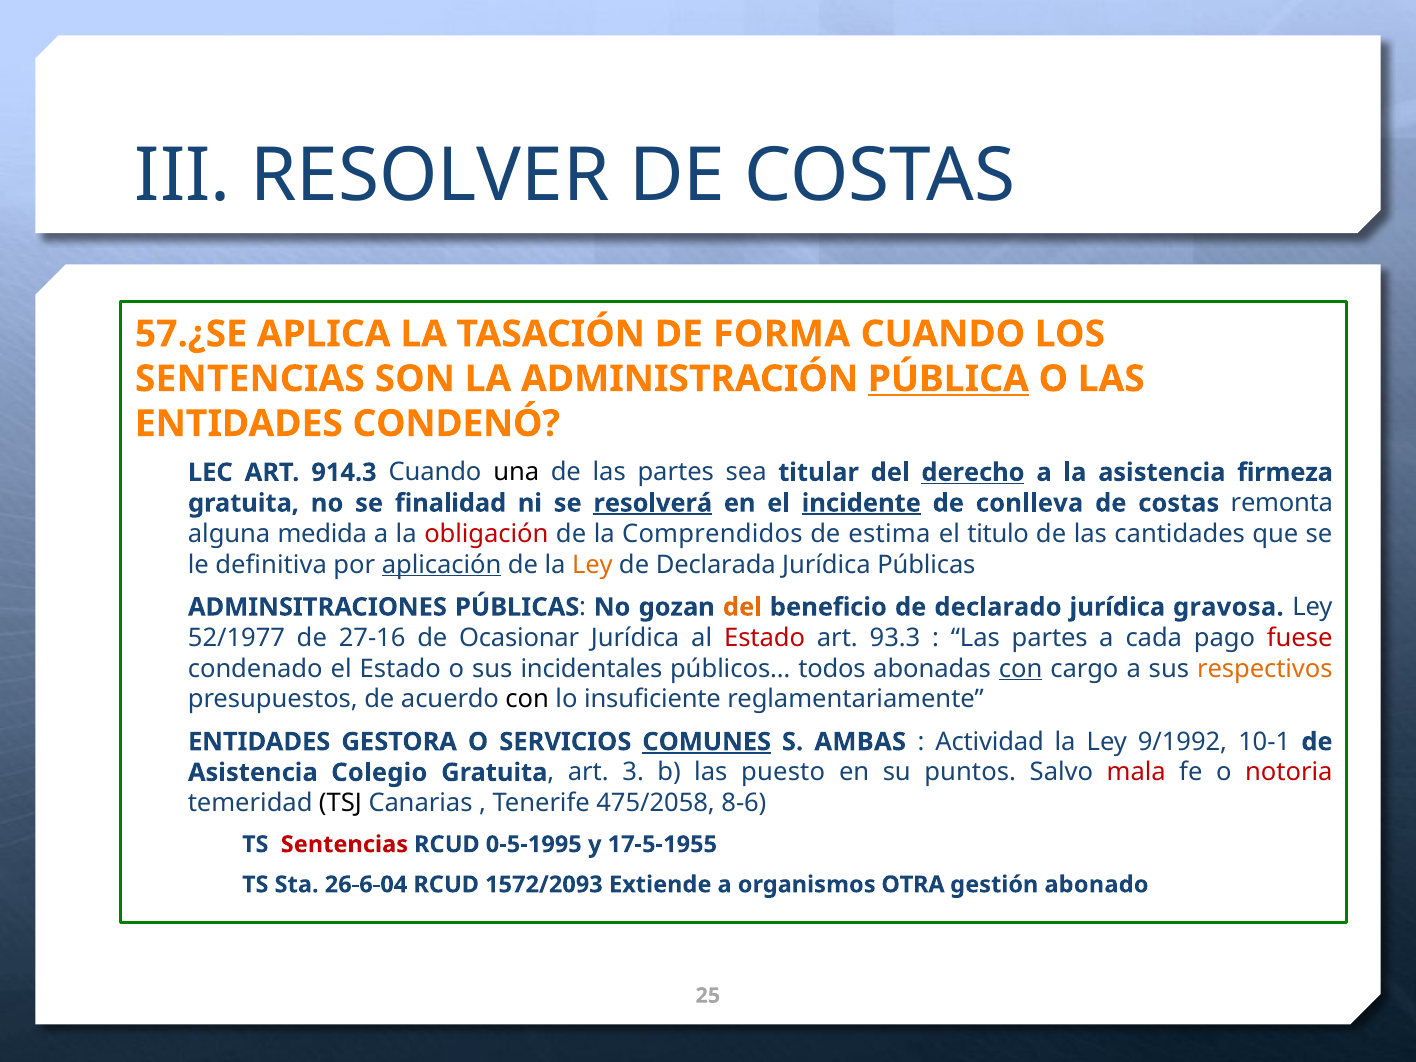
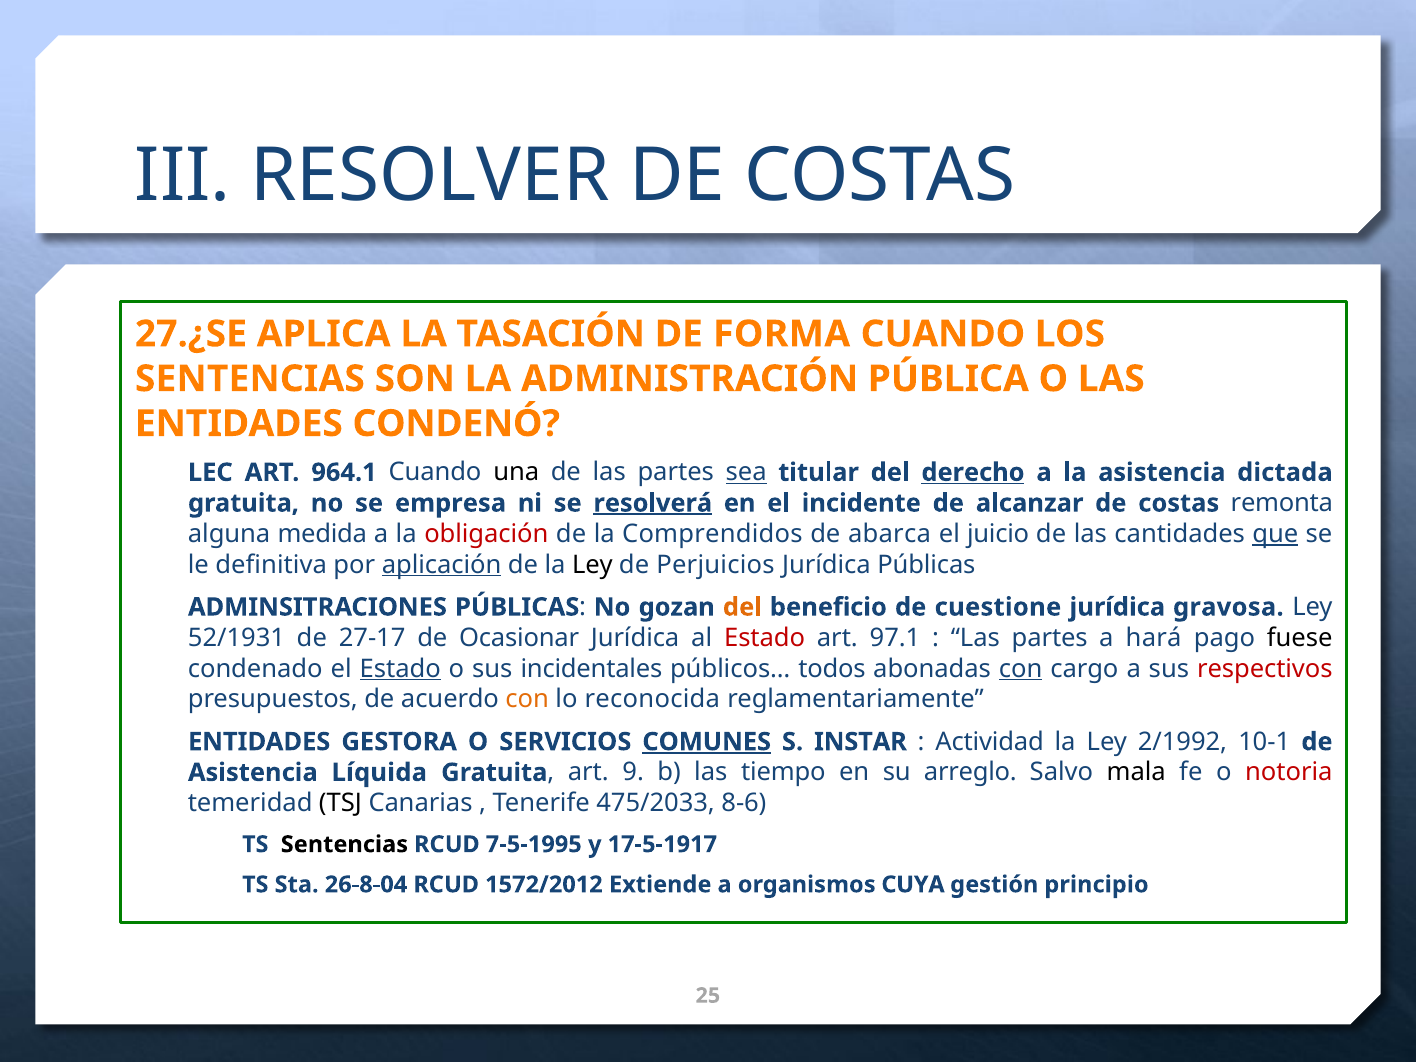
57.¿SE: 57.¿SE -> 27.¿SE (191, 334)
PÚBLICA underline: present -> none (948, 379)
914.3: 914.3 -> 964.1 (344, 472)
sea underline: none -> present (746, 472)
firmeza: firmeza -> dictada (1285, 472)
finalidad: finalidad -> empresa (450, 503)
incidente underline: present -> none (861, 503)
conlleva: conlleva -> alcanzar (1030, 503)
estima: estima -> abarca (889, 534)
titulo: titulo -> juicio (998, 534)
que underline: none -> present (1275, 534)
Ley colour: orange -> black (592, 565)
Declarada: Declarada -> Perjuicios (716, 565)
declarado: declarado -> cuestione (998, 607)
52/1977: 52/1977 -> 52/1931 (236, 638)
27-16: 27-16 -> 27-17 (372, 638)
93.3: 93.3 -> 97.1 (895, 638)
cada: cada -> hará (1154, 638)
fuese colour: red -> black (1300, 638)
Estado underline: none -> present (400, 669)
respectivos colour: orange -> red (1265, 669)
con colour: black -> orange (527, 699)
insuficiente: insuficiente -> reconocida (652, 699)
AMBAS: AMBAS -> INSTAR (860, 742)
9/1992: 9/1992 -> 2/1992 (1182, 742)
Colegio: Colegio -> Líquida (379, 773)
3: 3 -> 9 (633, 773)
puesto: puesto -> tiempo (783, 773)
puntos: puntos -> arreglo (970, 773)
mala colour: red -> black (1136, 773)
475/2058: 475/2058 -> 475/2033 (656, 803)
Sentencias colour: red -> black (344, 844)
0-5-1995: 0-5-1995 -> 7-5-1995 (534, 844)
17-5-1955: 17-5-1955 -> 17-5-1917 (662, 844)
26-6-04: 26-6-04 -> 26-8-04 (366, 885)
1572/2093: 1572/2093 -> 1572/2012 (544, 885)
OTRA: OTRA -> CUYA (913, 885)
abonado: abonado -> principio (1097, 885)
